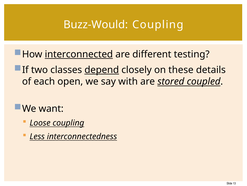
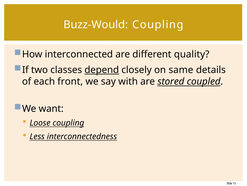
interconnected underline: present -> none (79, 54)
testing: testing -> quality (192, 54)
these: these -> same (181, 70)
open: open -> front (70, 81)
